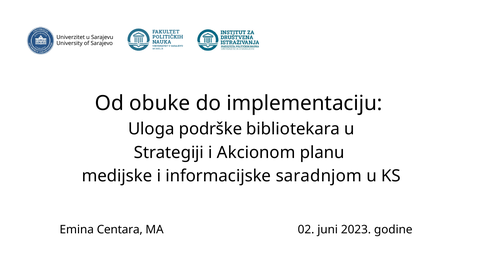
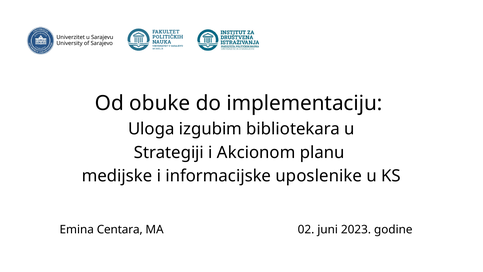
podrške: podrške -> izgubim (210, 129)
saradnjom: saradnjom -> uposlenike (319, 176)
